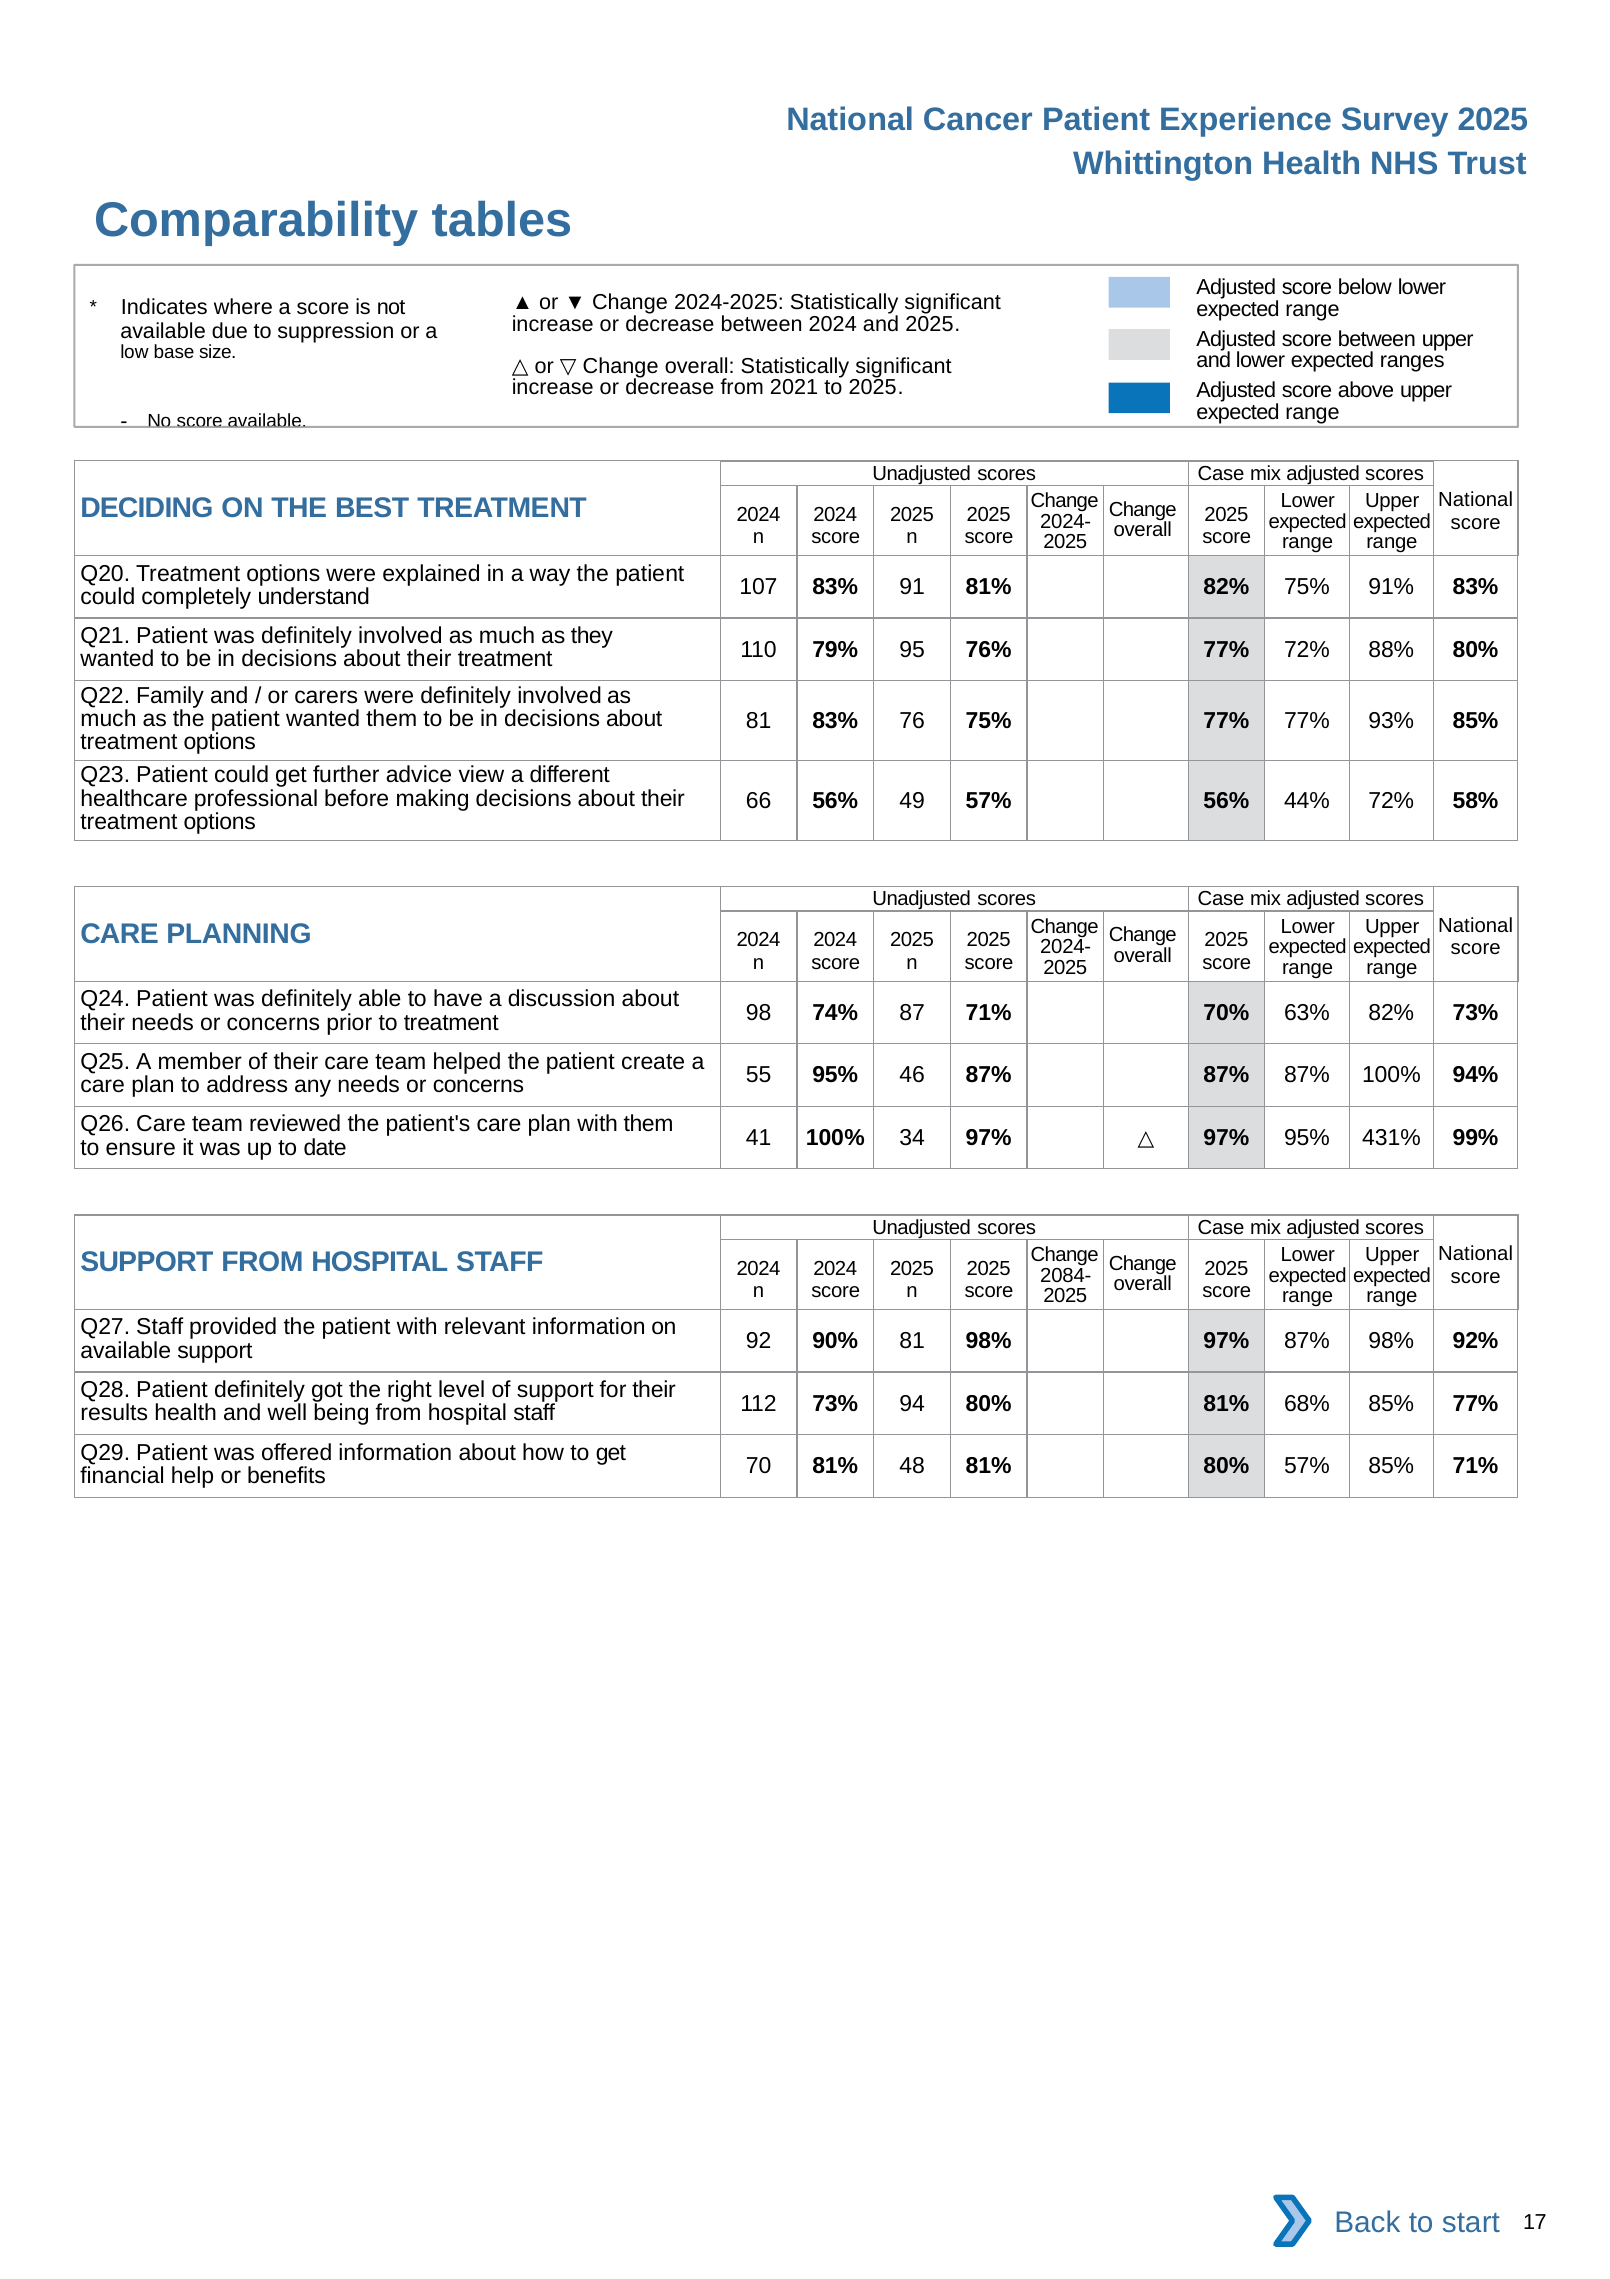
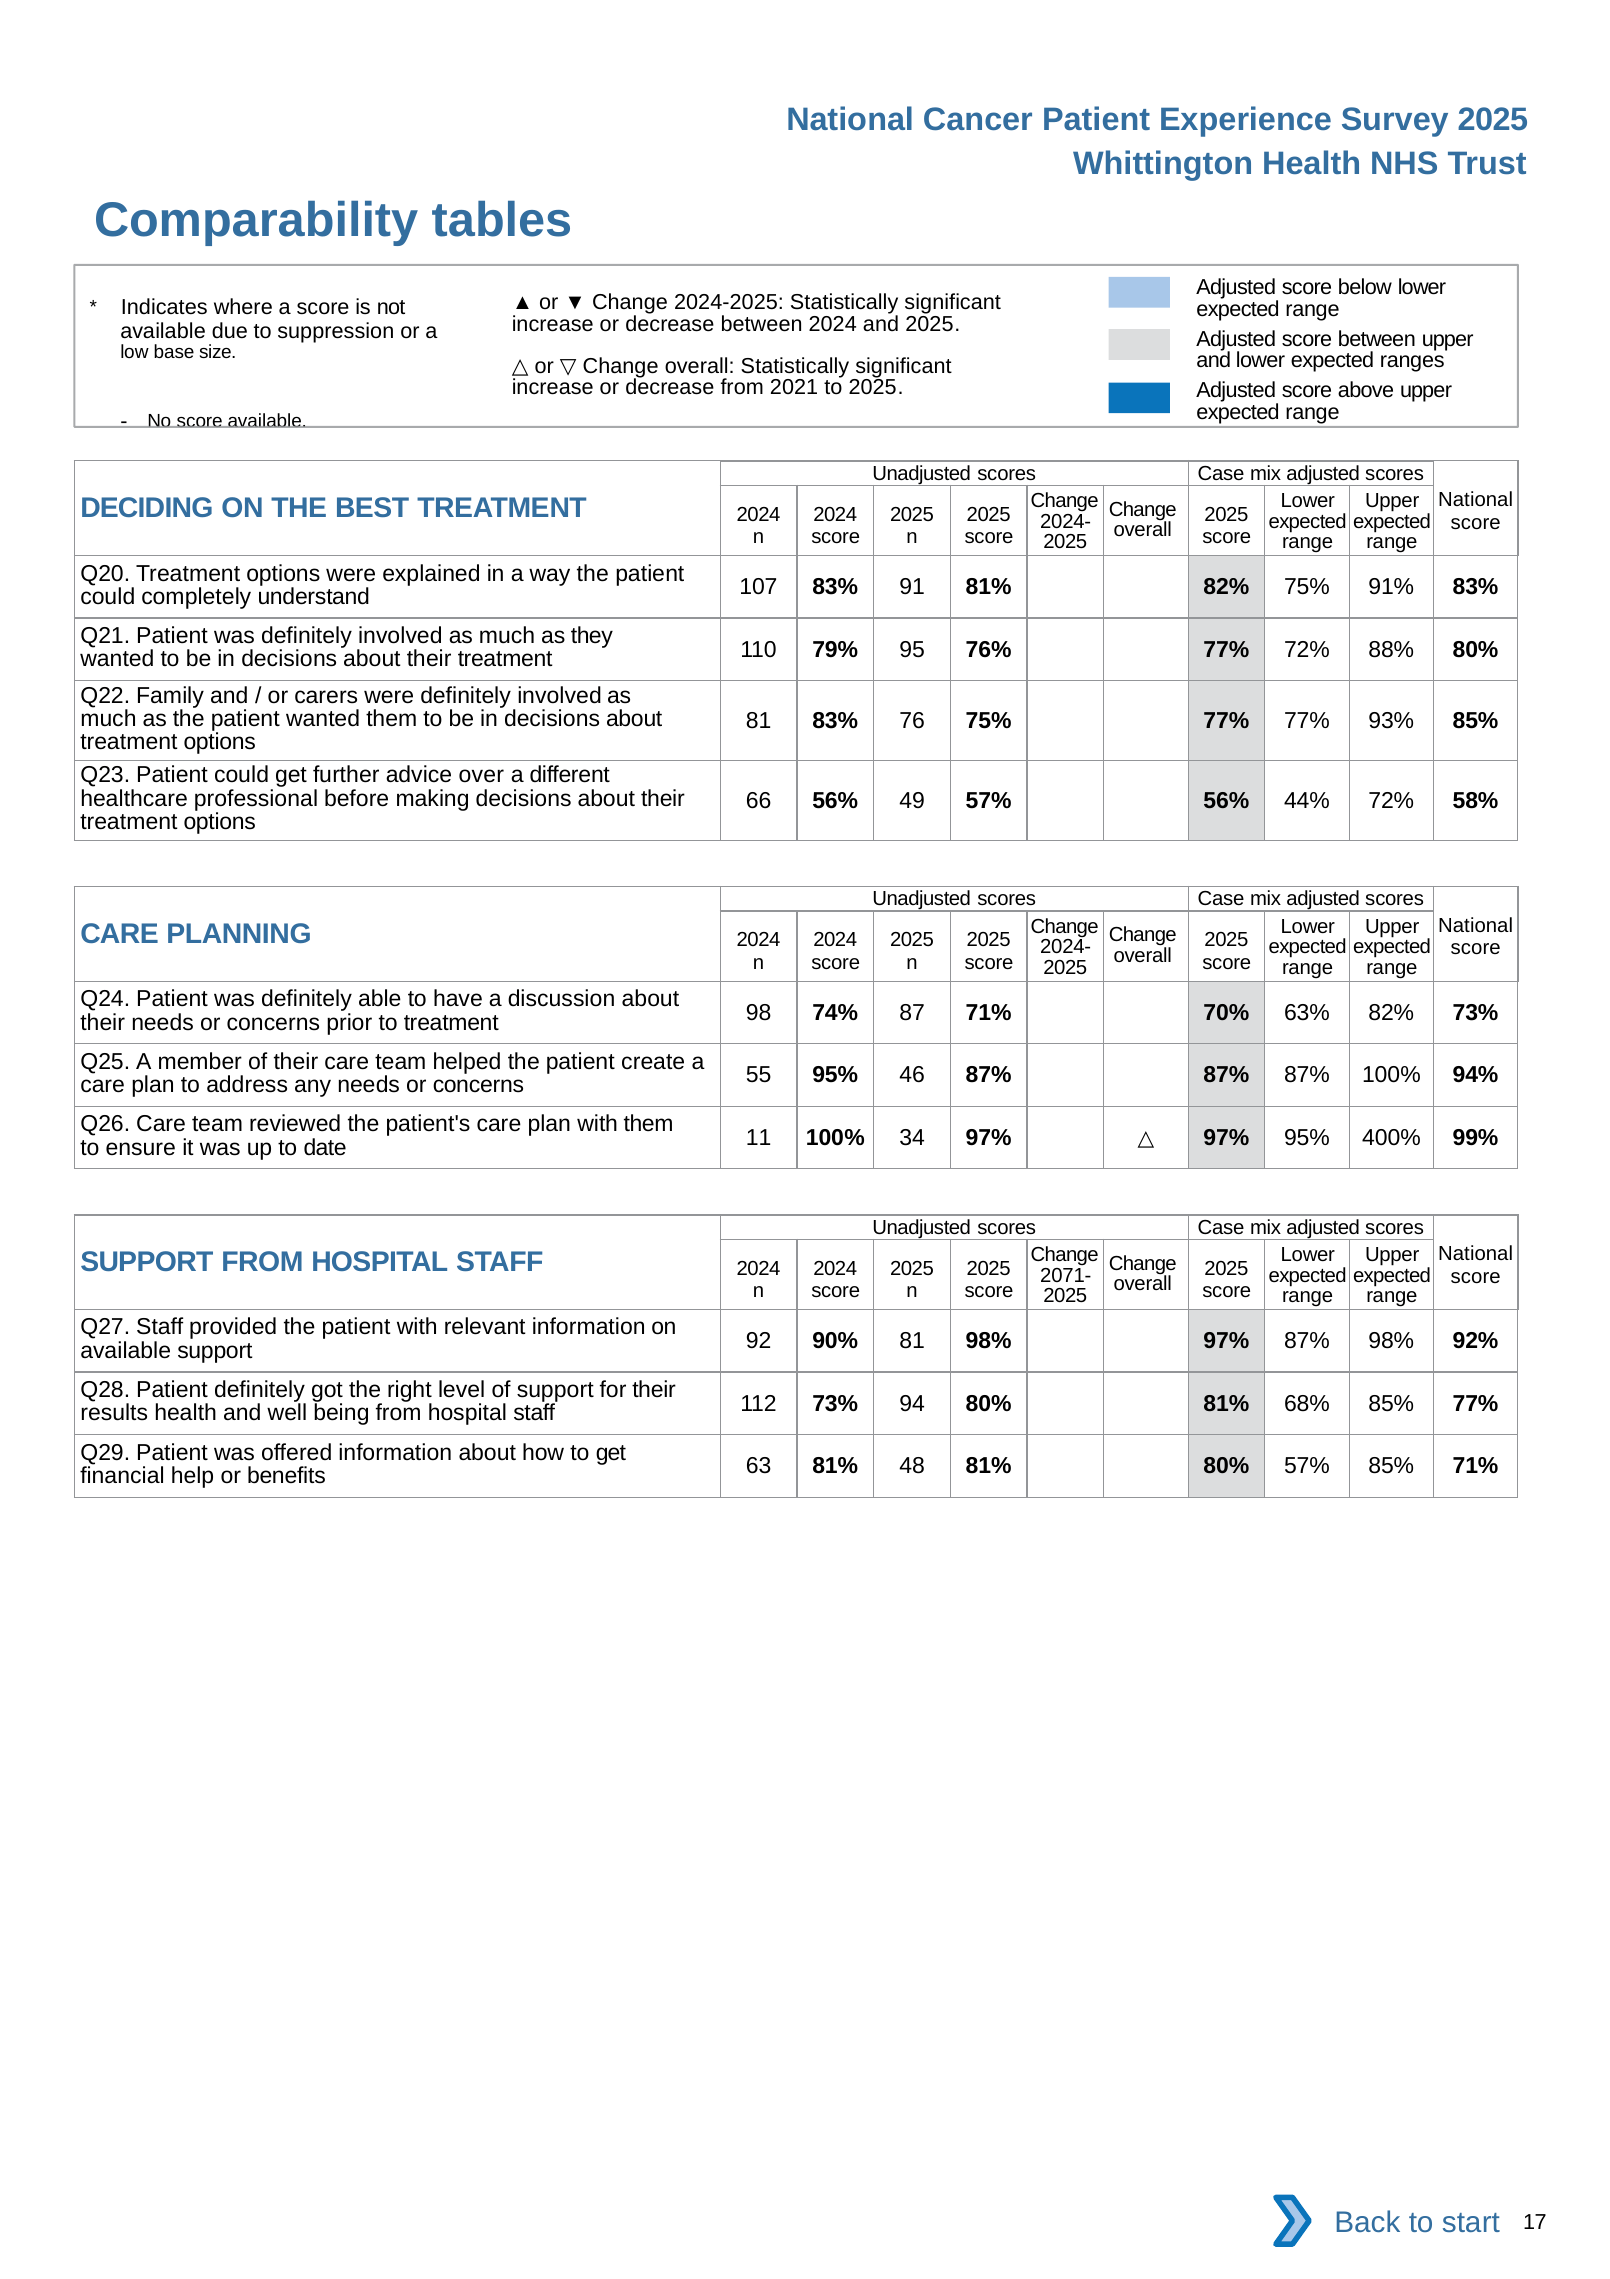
view: view -> over (481, 775)
41: 41 -> 11 (759, 1138)
431%: 431% -> 400% (1391, 1138)
2084-: 2084- -> 2071- (1066, 1275)
70: 70 -> 63 (759, 1466)
